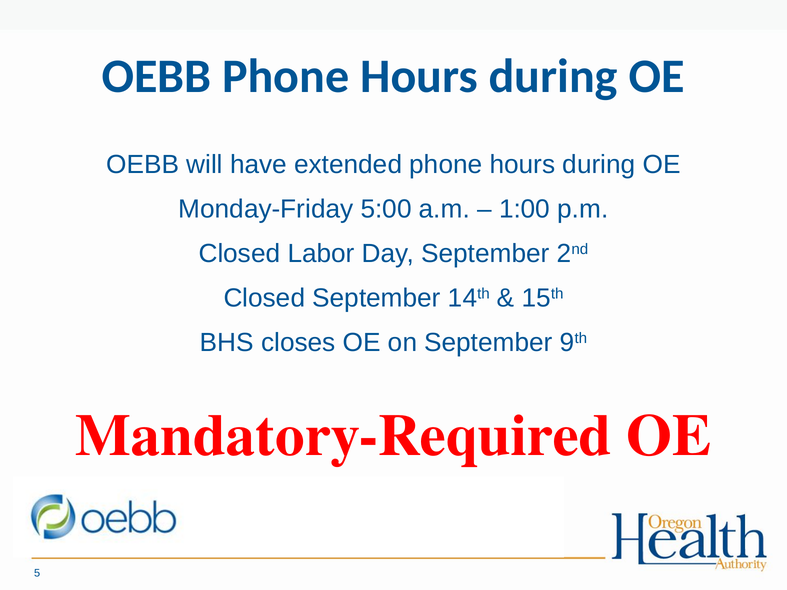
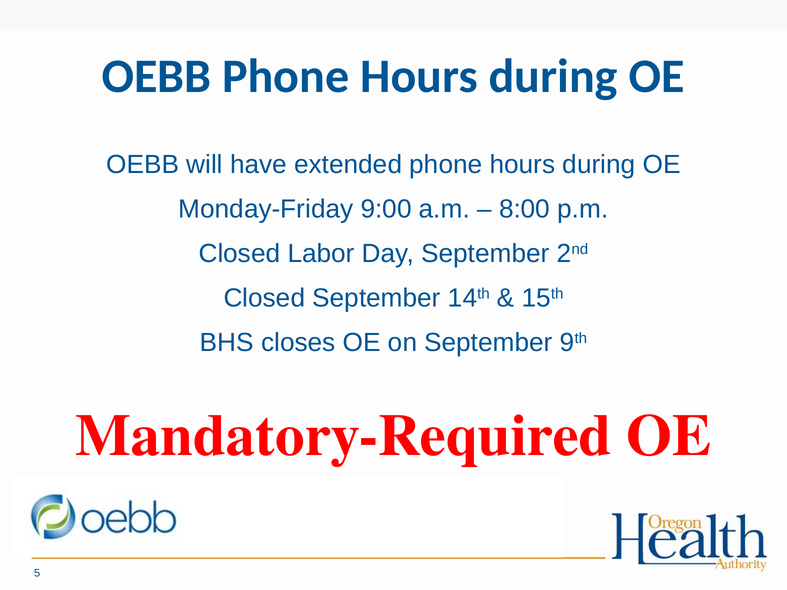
5:00: 5:00 -> 9:00 (386, 209)
1:00: 1:00 -> 8:00 (525, 209)
